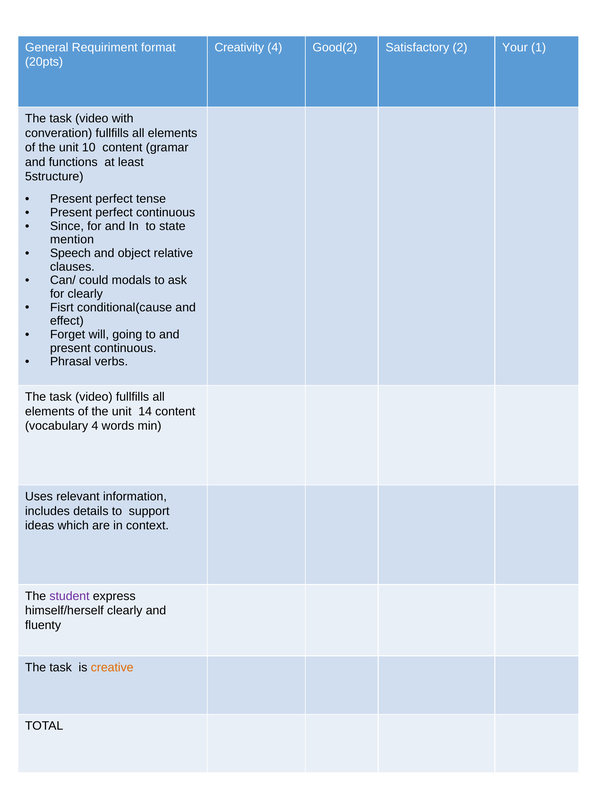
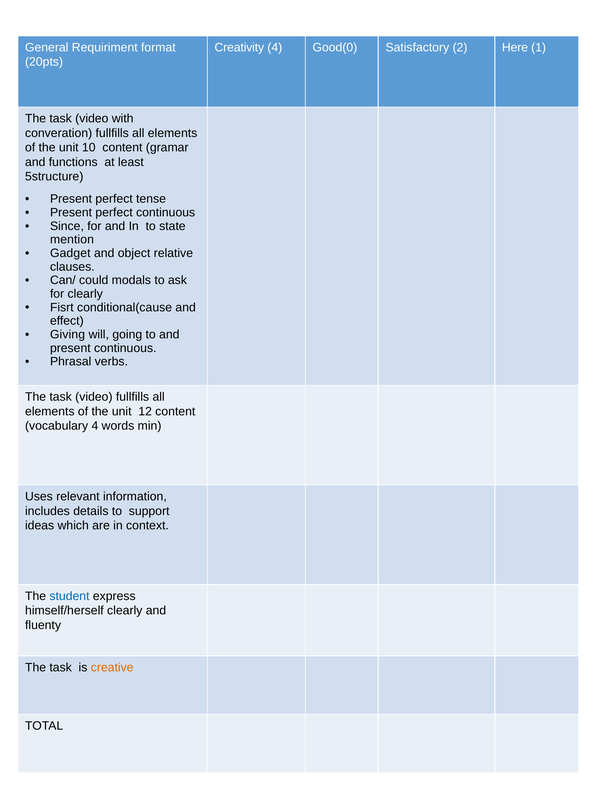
Good(2: Good(2 -> Good(0 (335, 47)
Your: Your -> Here (515, 47)
Speech: Speech -> Gadget (70, 253)
Forget: Forget -> Giving (68, 335)
14: 14 -> 12 (145, 412)
student colour: purple -> blue (69, 596)
